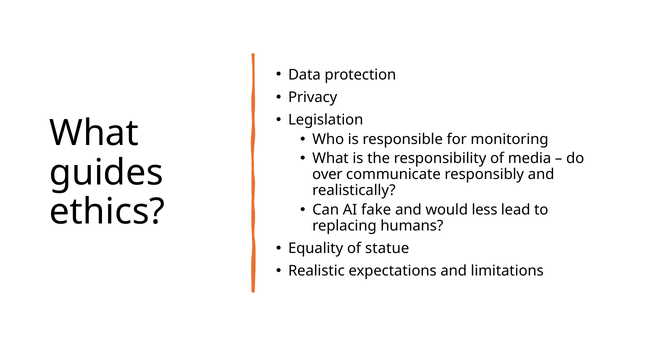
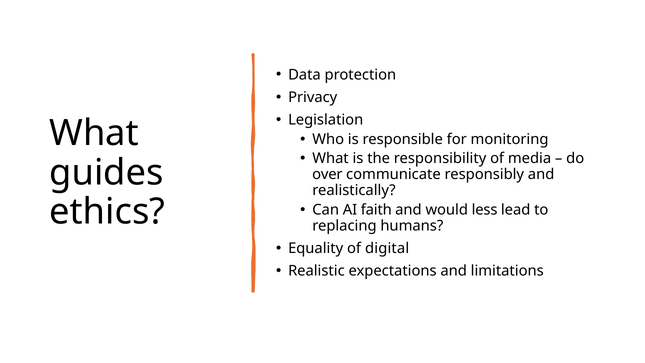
fake: fake -> faith (376, 210)
statue: statue -> digital (387, 248)
